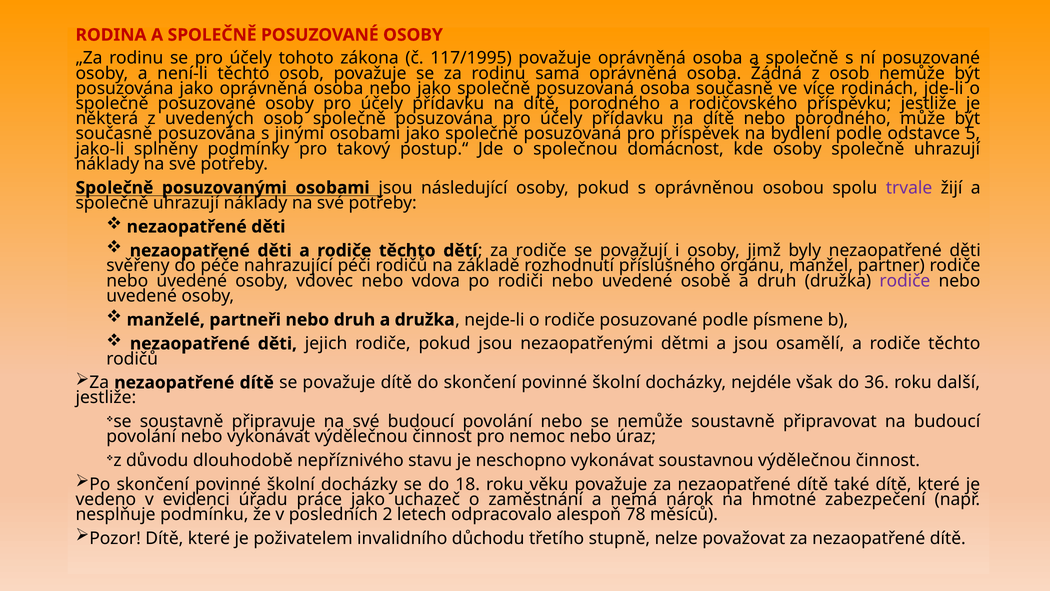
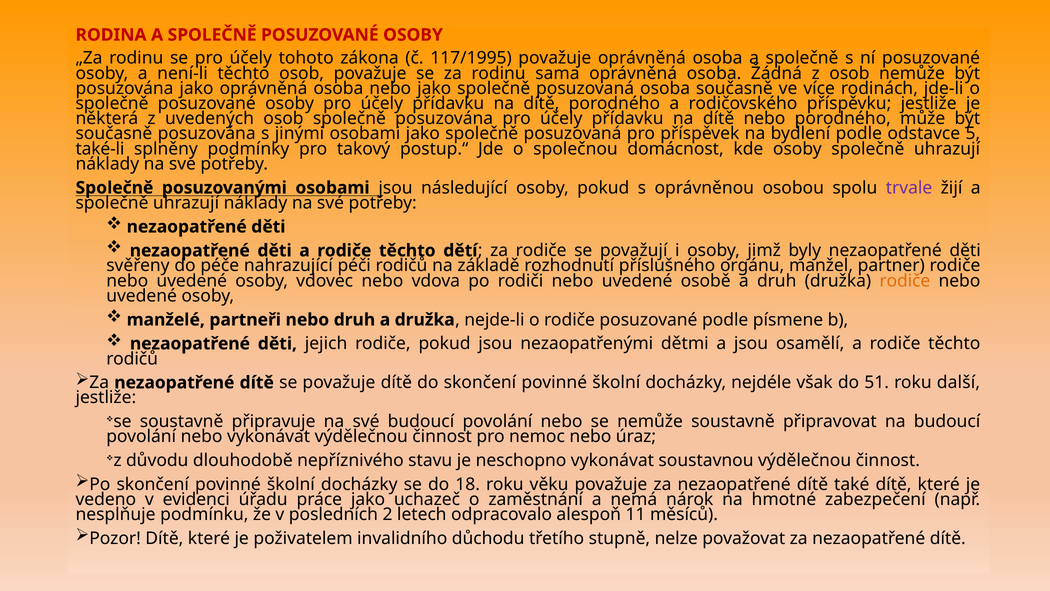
jako-li: jako-li -> také-li (100, 149)
rodiče colour: purple -> orange (905, 281)
36: 36 -> 51 (877, 382)
78: 78 -> 11 (636, 514)
